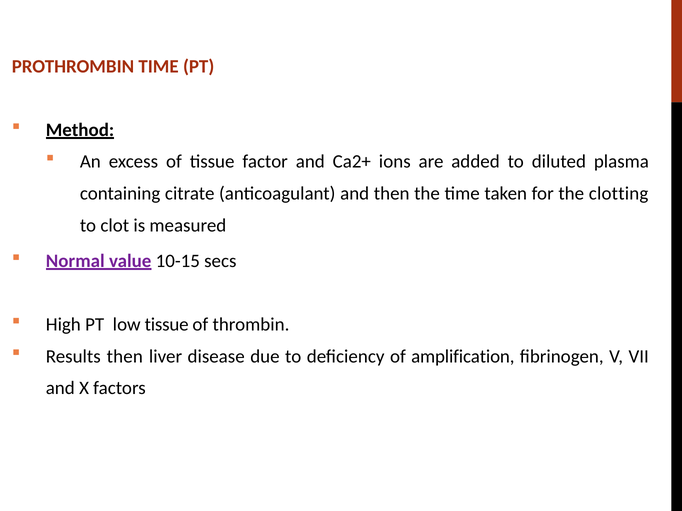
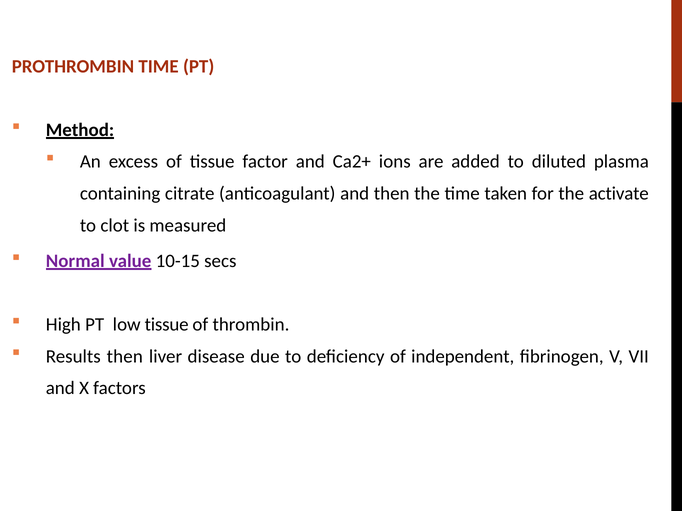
clotting: clotting -> activate (619, 194)
amplification: amplification -> independent (463, 357)
